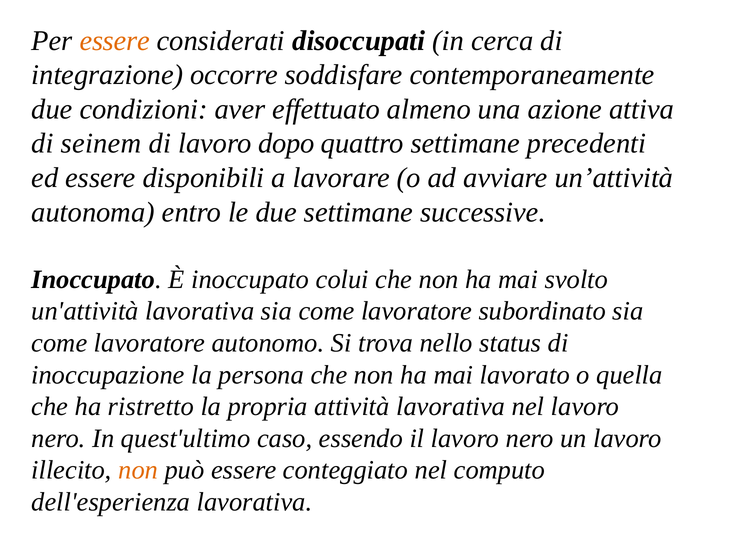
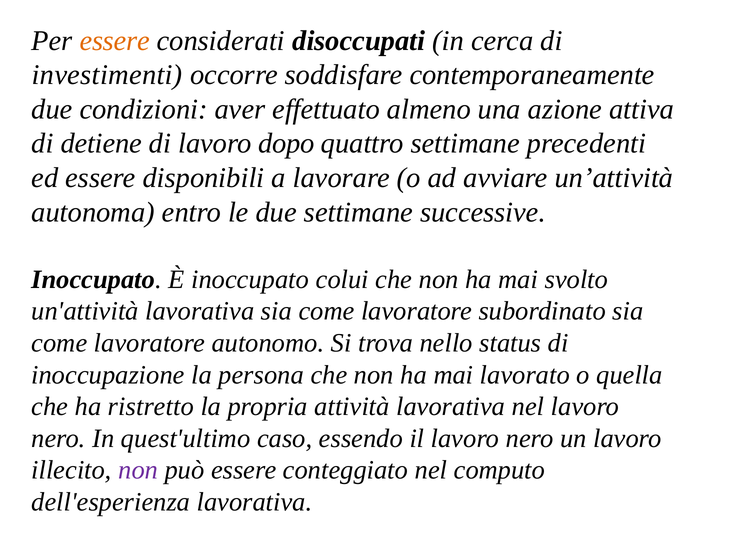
integrazione: integrazione -> investimenti (107, 75)
seinem: seinem -> detiene (101, 143)
non colour: orange -> purple (138, 470)
